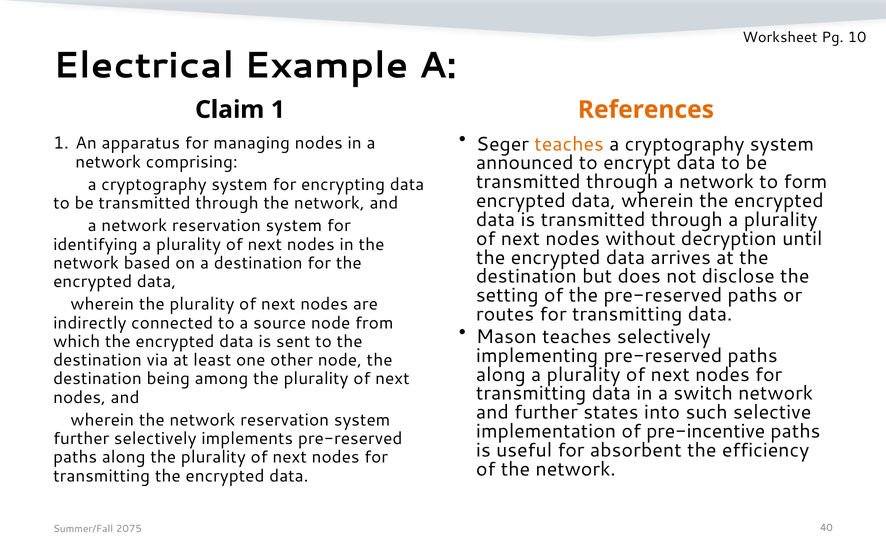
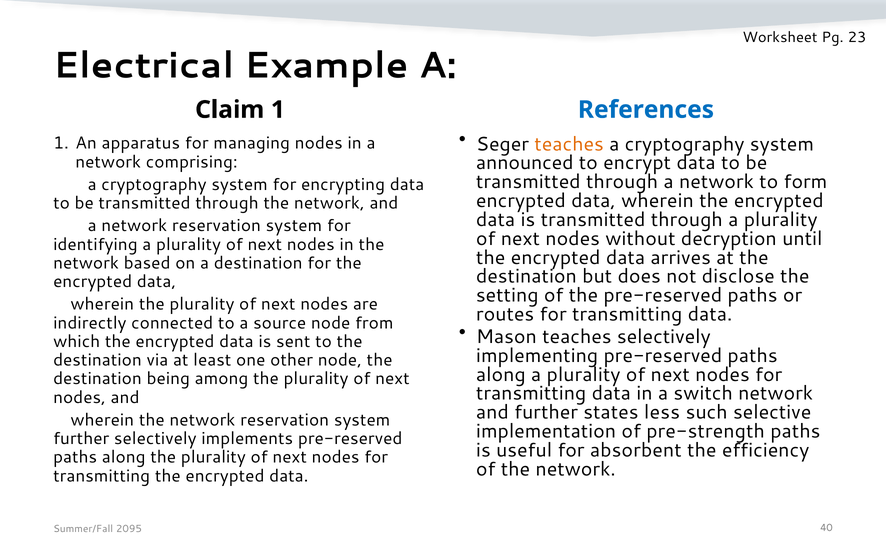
10: 10 -> 23 (857, 37)
References colour: orange -> blue (646, 110)
into: into -> less (662, 412)
pre-incentive: pre-incentive -> pre-strength (706, 431)
2075: 2075 -> 2095 (129, 529)
